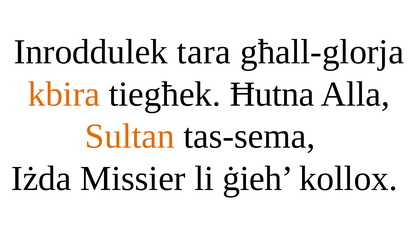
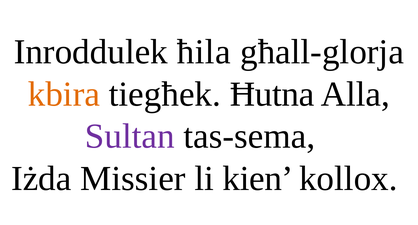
tara: tara -> ħila (204, 52)
Sultan colour: orange -> purple (130, 136)
ġieh: ġieh -> kien (258, 179)
